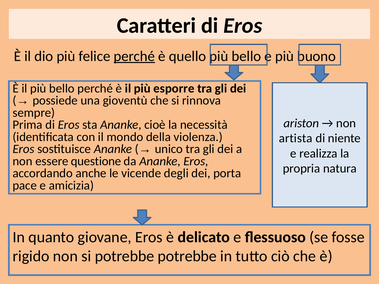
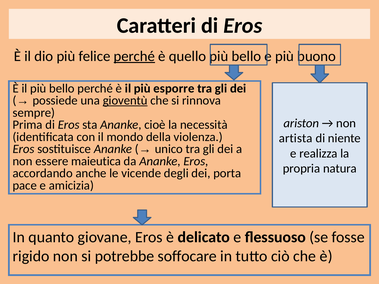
gioventù underline: none -> present (125, 101)
questione: questione -> maieutica (96, 161)
potrebbe potrebbe: potrebbe -> soffocare (187, 256)
